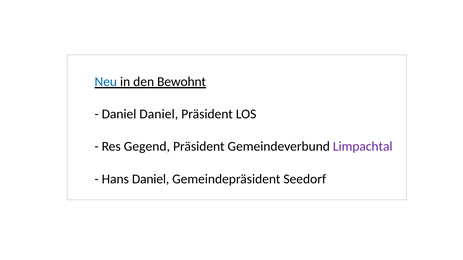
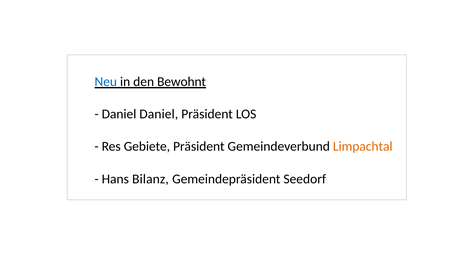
Gegend: Gegend -> Gebiete (147, 147)
Limpachtal colour: purple -> orange (363, 147)
Hans Daniel: Daniel -> Bilanz (150, 179)
